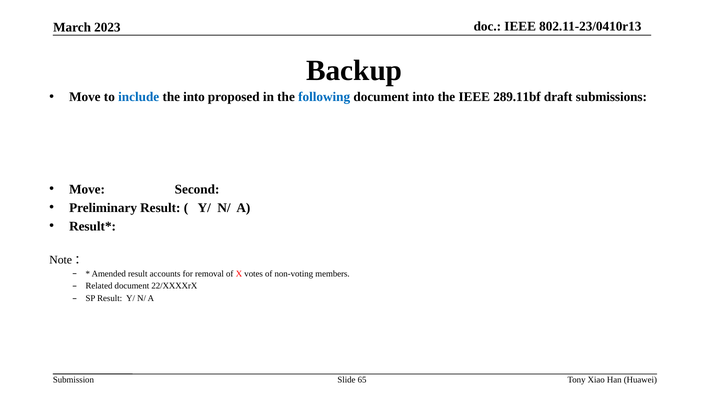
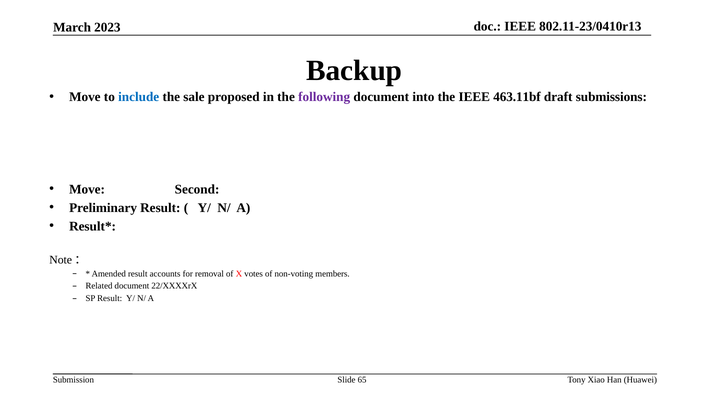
the into: into -> sale (194, 97)
following colour: blue -> purple (324, 97)
289.11bf: 289.11bf -> 463.11bf (517, 97)
